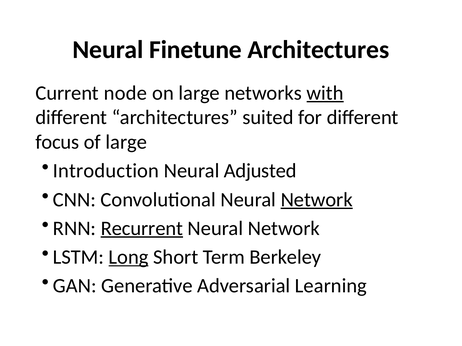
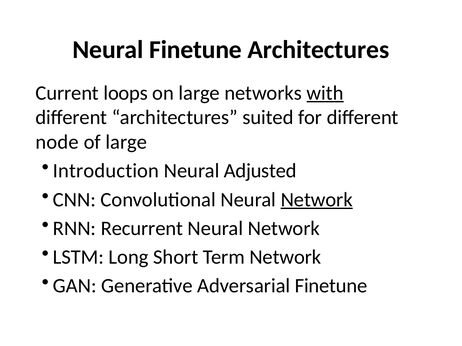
node: node -> loops (126, 93)
focus: focus -> node (57, 142)
Recurrent underline: present -> none (142, 229)
Long underline: present -> none (129, 257)
Term Berkeley: Berkeley -> Network (285, 257)
Adversarial Learning: Learning -> Finetune (331, 286)
